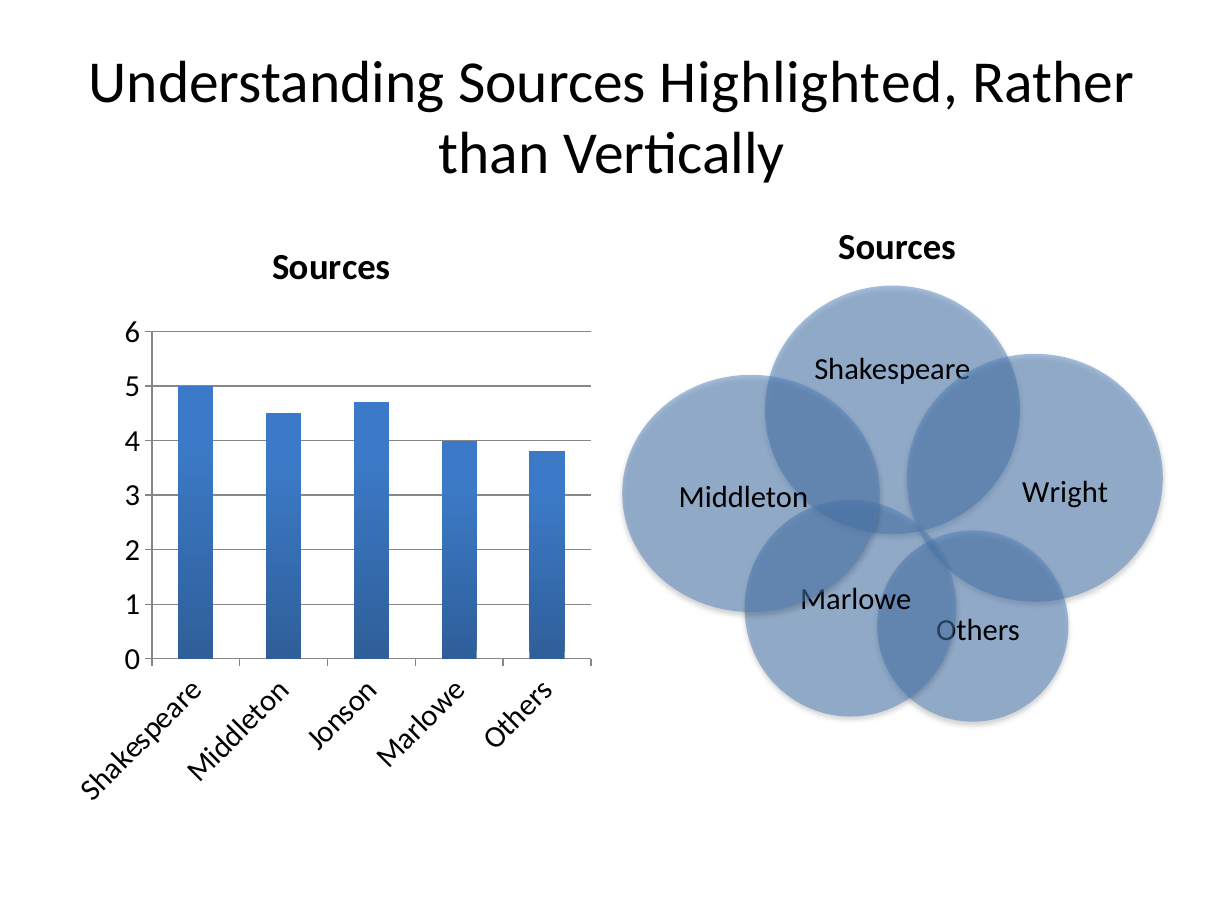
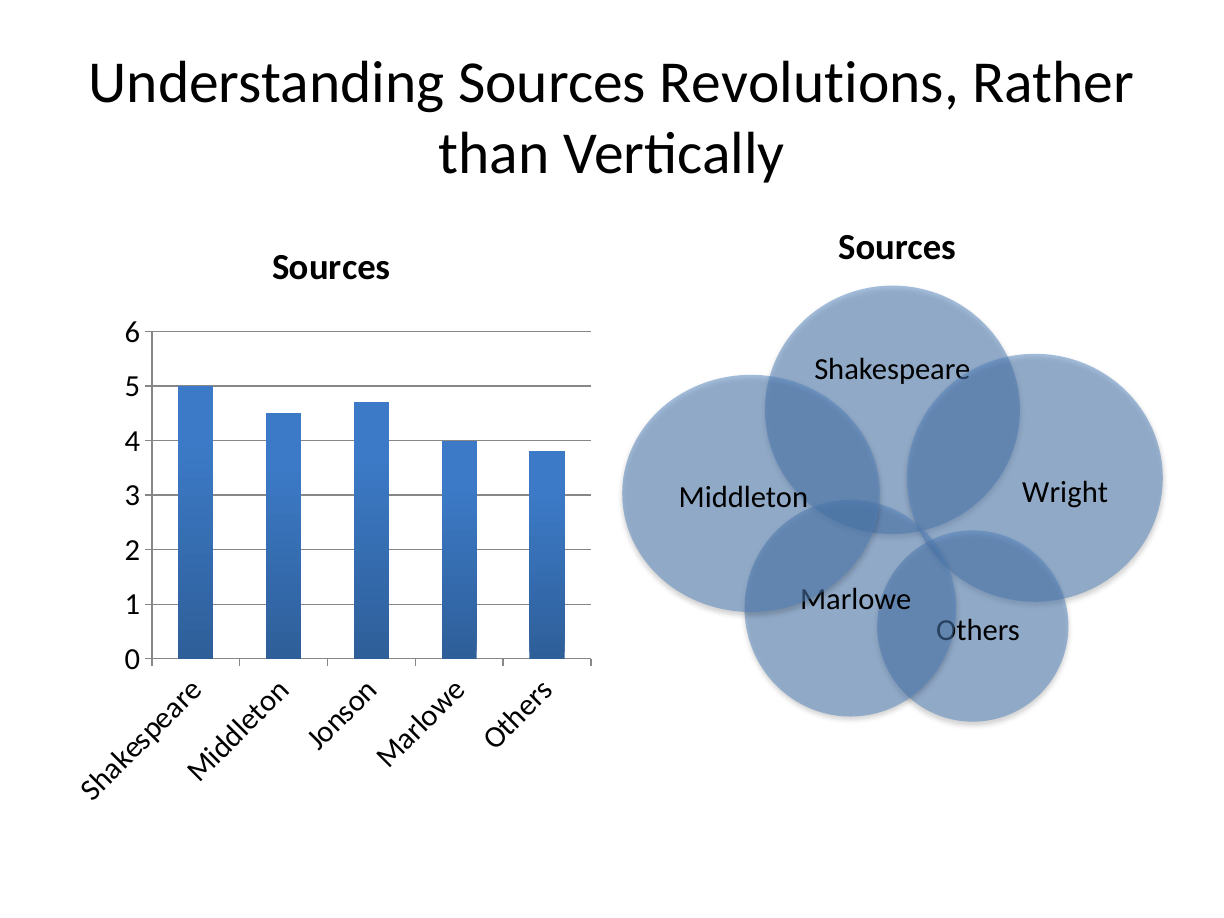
Highlighted: Highlighted -> Revolutions (809, 83)
